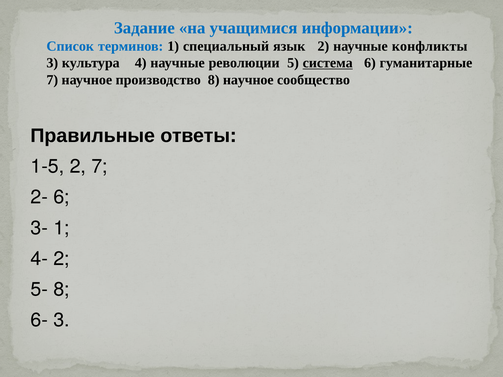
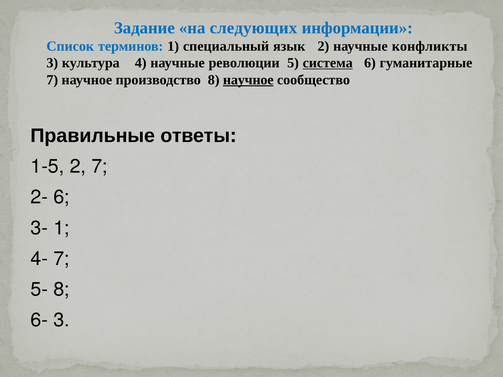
учащимися: учащимися -> следующих (253, 28)
научное underline: none -> present (248, 80)
4- 2: 2 -> 7 (62, 259)
